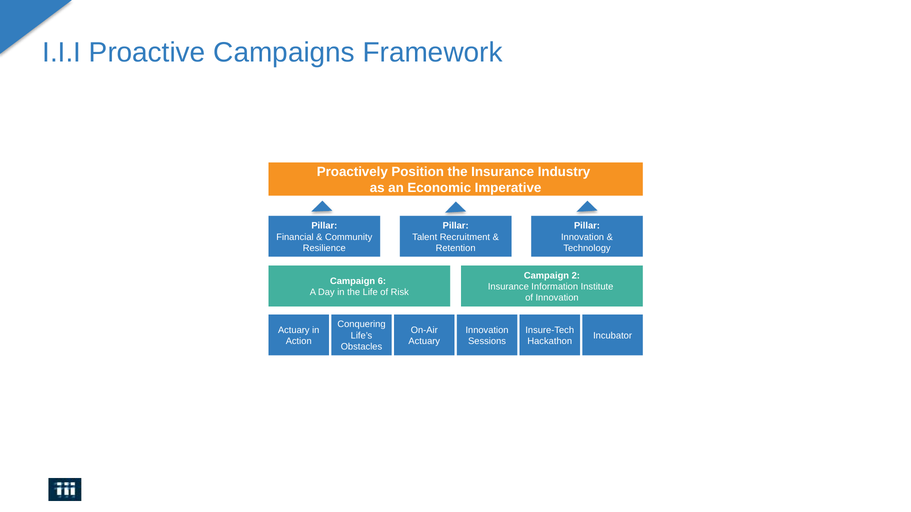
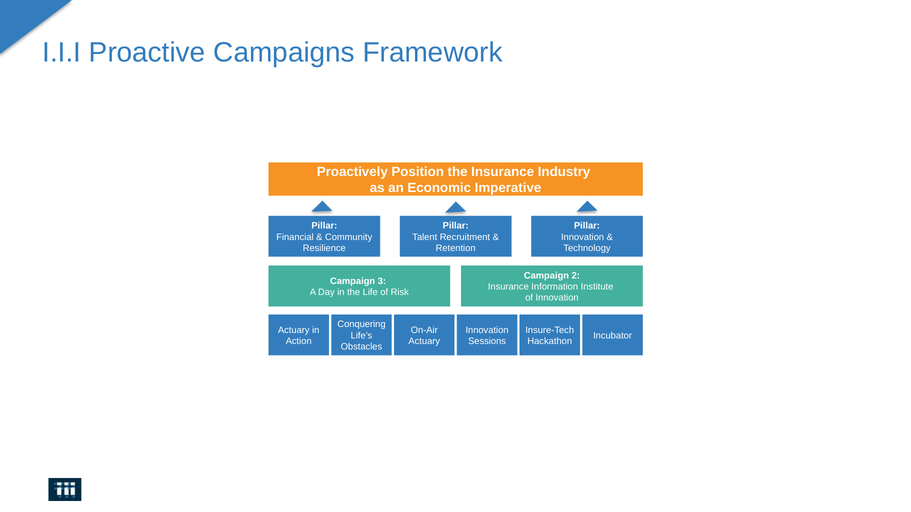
6: 6 -> 3 (382, 281)
